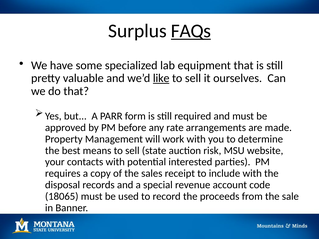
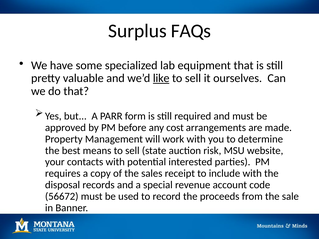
FAQs underline: present -> none (191, 31)
rate: rate -> cost (175, 128)
18065: 18065 -> 56672 (62, 197)
